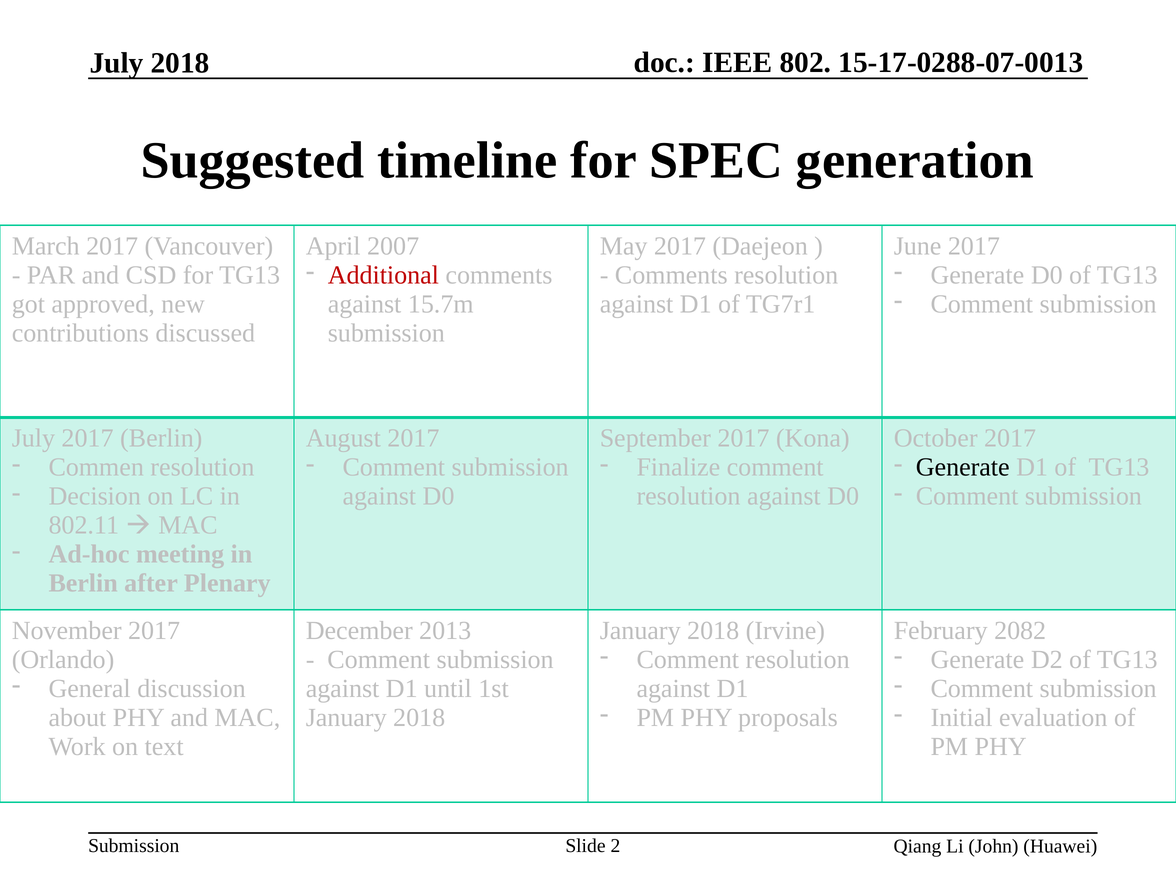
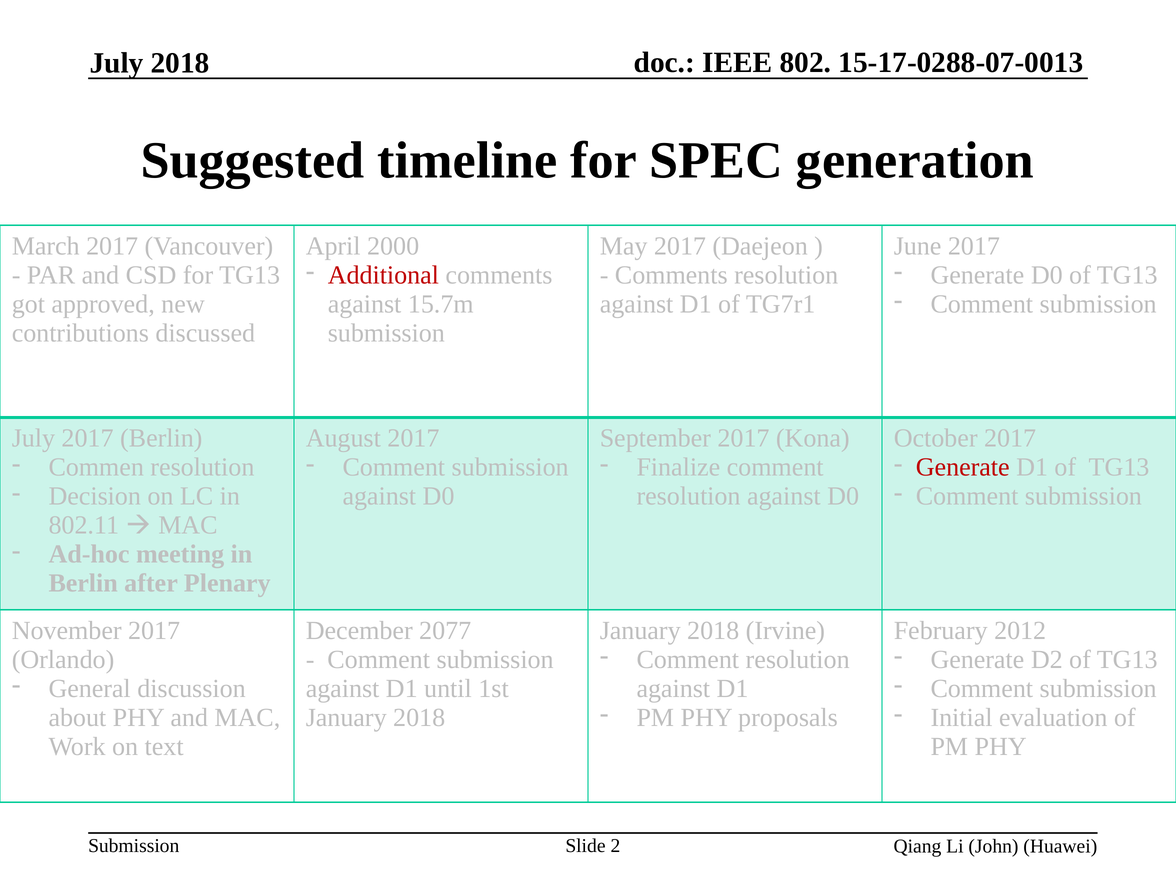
2007: 2007 -> 2000 (393, 246)
Generate colour: black -> red (963, 467)
2013: 2013 -> 2077 (445, 630)
2082: 2082 -> 2012 (1020, 630)
